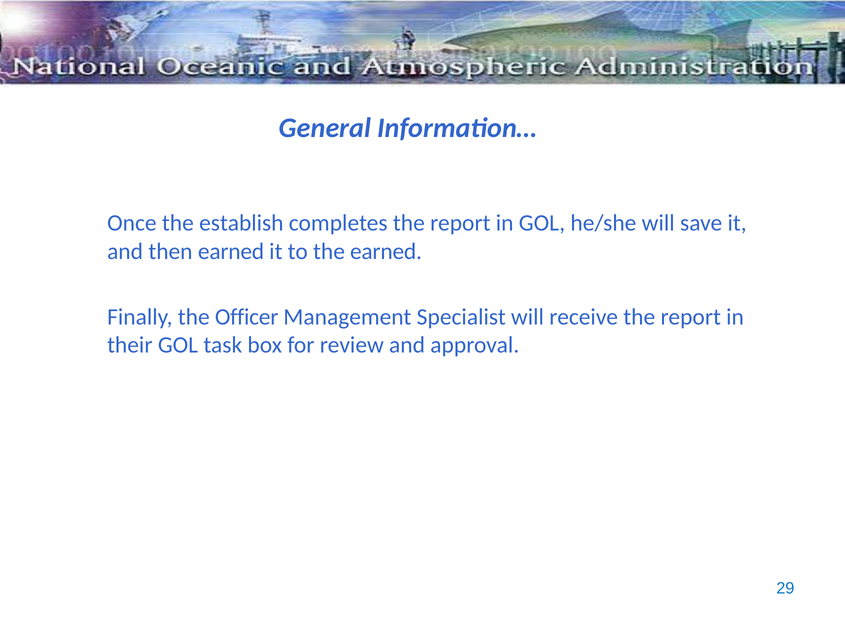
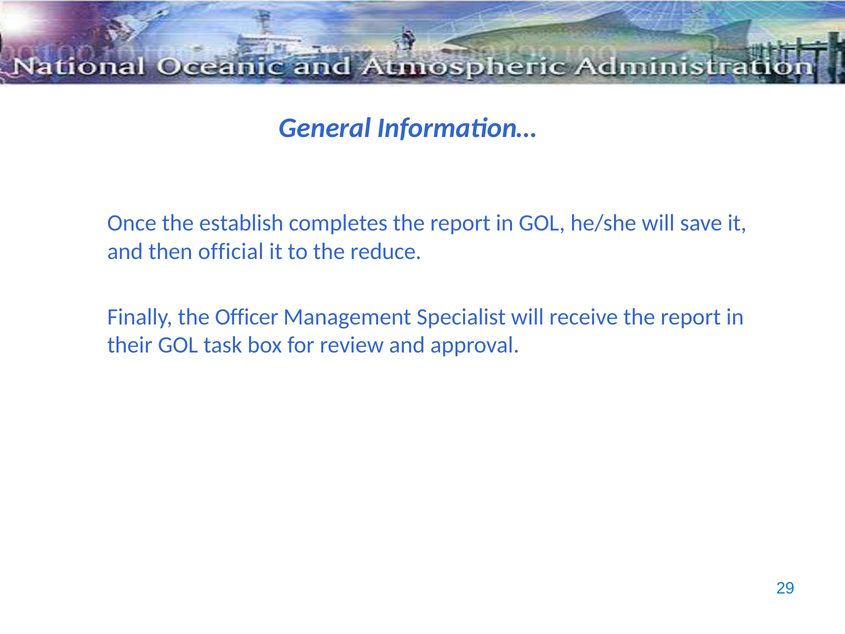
then earned: earned -> official (231, 251)
the earned: earned -> reduce (386, 251)
